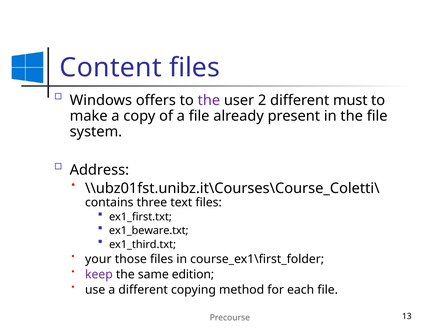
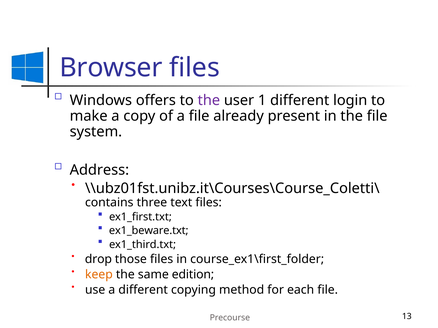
Content: Content -> Browser (111, 68)
2: 2 -> 1 (262, 100)
must: must -> login (350, 100)
your: your -> drop (98, 260)
keep colour: purple -> orange (99, 275)
